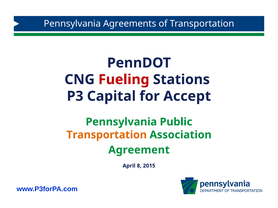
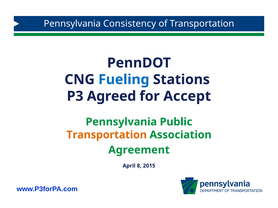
Agreements: Agreements -> Consistency (130, 24)
Fueling colour: red -> blue (124, 80)
Capital: Capital -> Agreed (111, 96)
